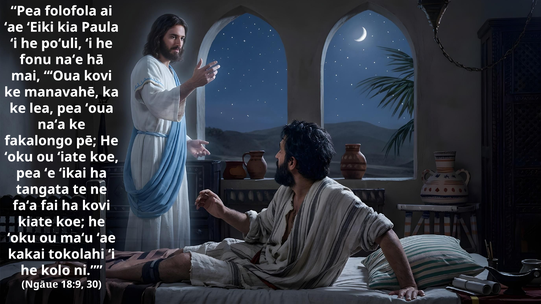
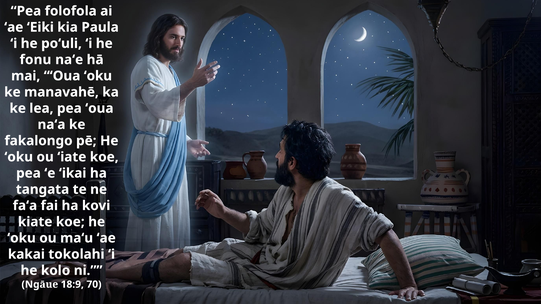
ʻOua kovi: kovi -> ʻoku (98, 76)
30: 30 -> 70 (94, 285)
